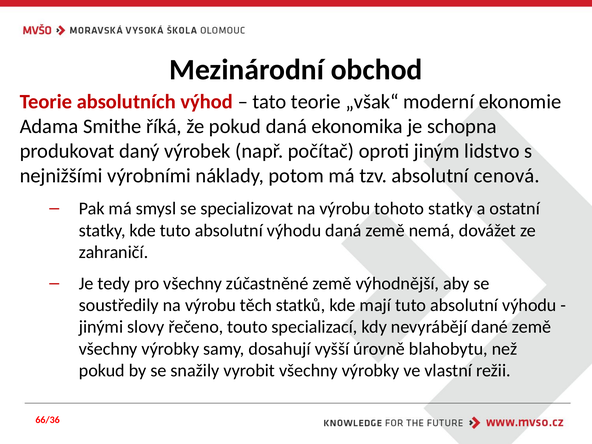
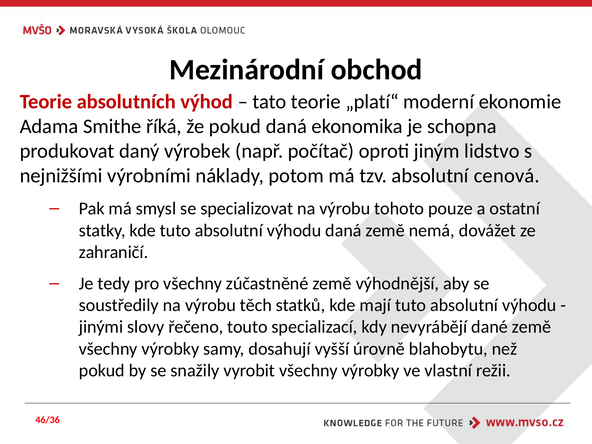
„však“: „však“ -> „platí“ (372, 102)
tohoto statky: statky -> pouze (450, 209)
66/36: 66/36 -> 46/36 (48, 420)
